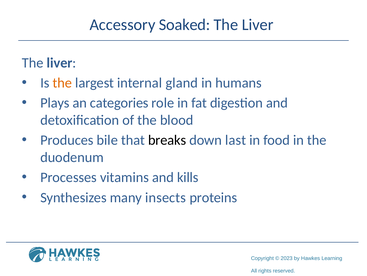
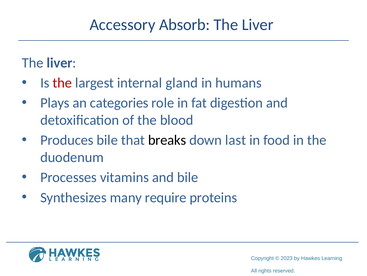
Soaked: Soaked -> Absorb (185, 25)
the colour: orange -> red (62, 83)
and kills: kills -> bile (188, 177)
insects: insects -> require (166, 197)
